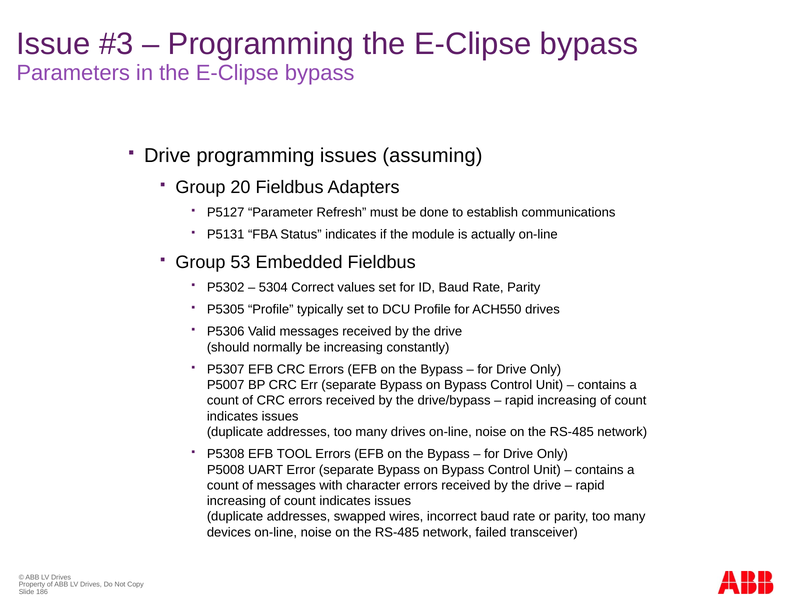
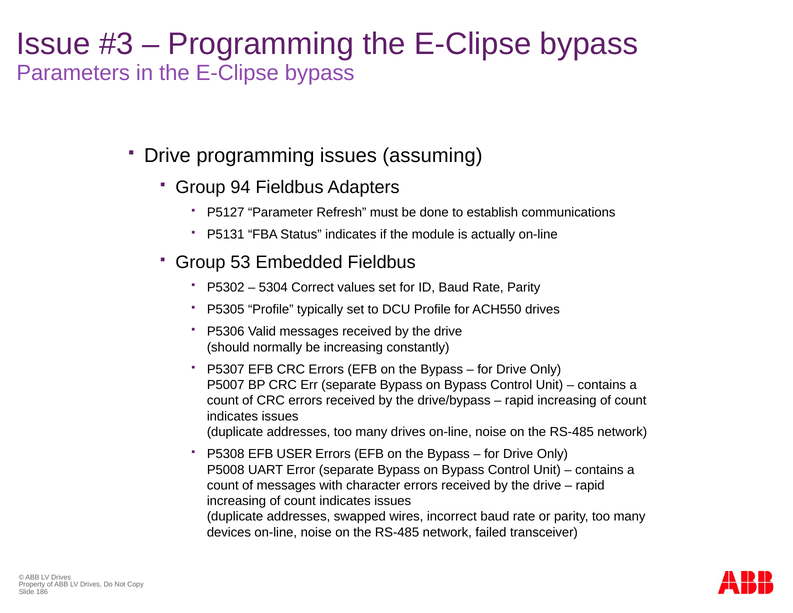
20: 20 -> 94 (240, 187)
TOOL: TOOL -> USER (295, 454)
